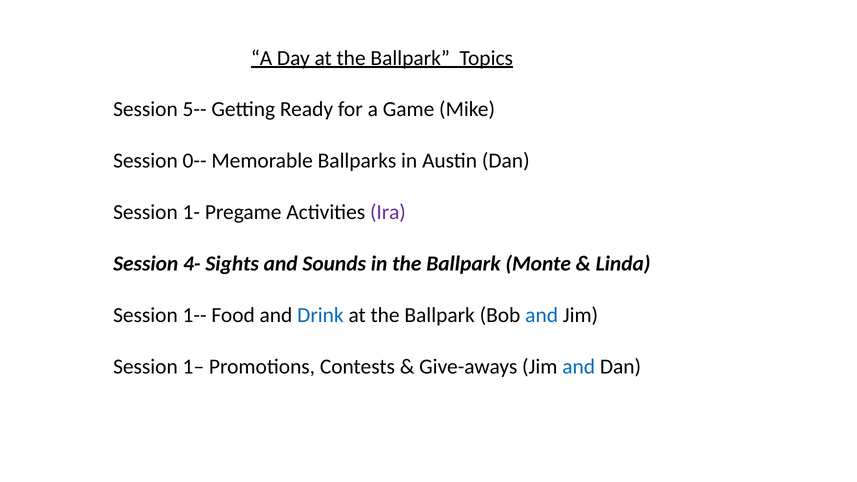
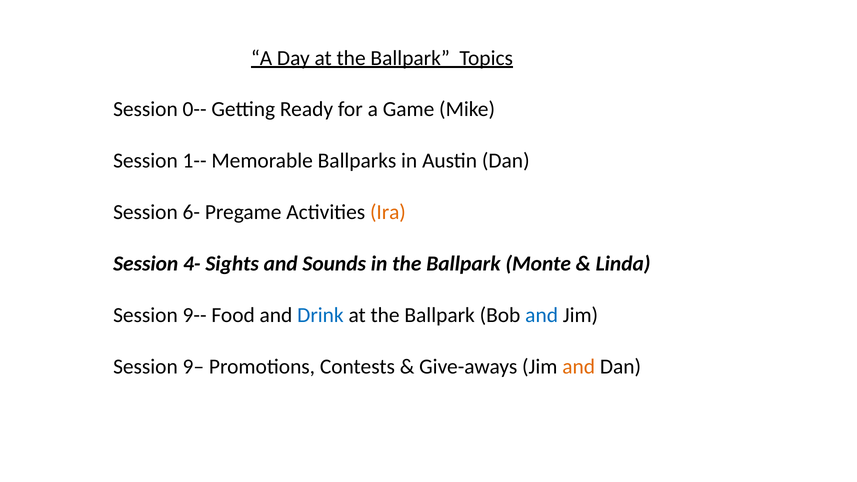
5--: 5-- -> 0-- (195, 109)
0--: 0-- -> 1-- (195, 161)
1-: 1- -> 6- (191, 212)
Ira colour: purple -> orange (388, 212)
1--: 1-- -> 9-- (195, 315)
1–: 1– -> 9– (193, 366)
and colour: blue -> orange (579, 366)
